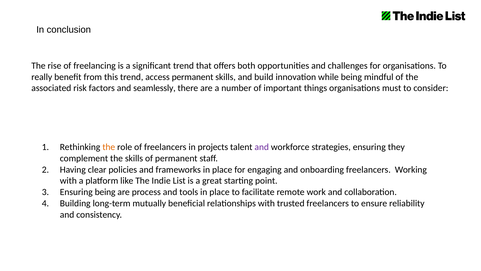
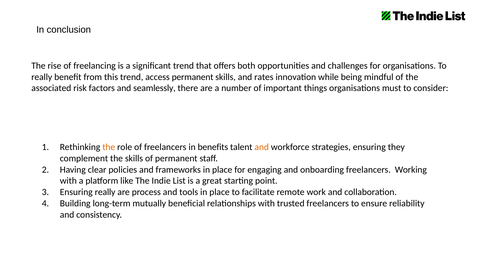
build: build -> rates (264, 77)
projects: projects -> benefits (213, 147)
and colour: purple -> orange (262, 147)
Ensuring being: being -> really (105, 192)
